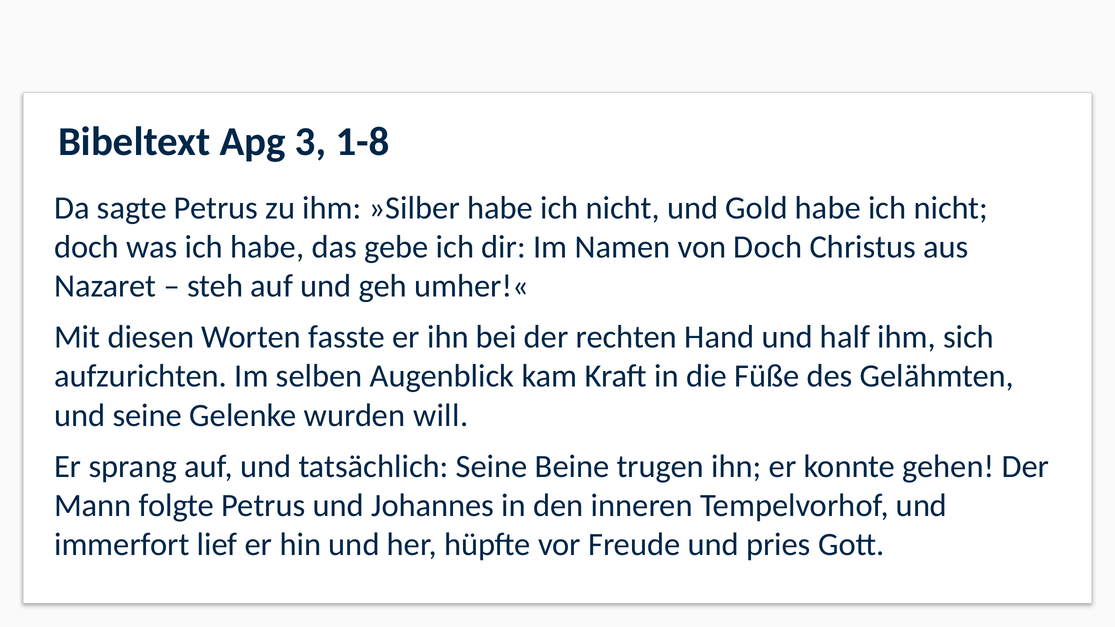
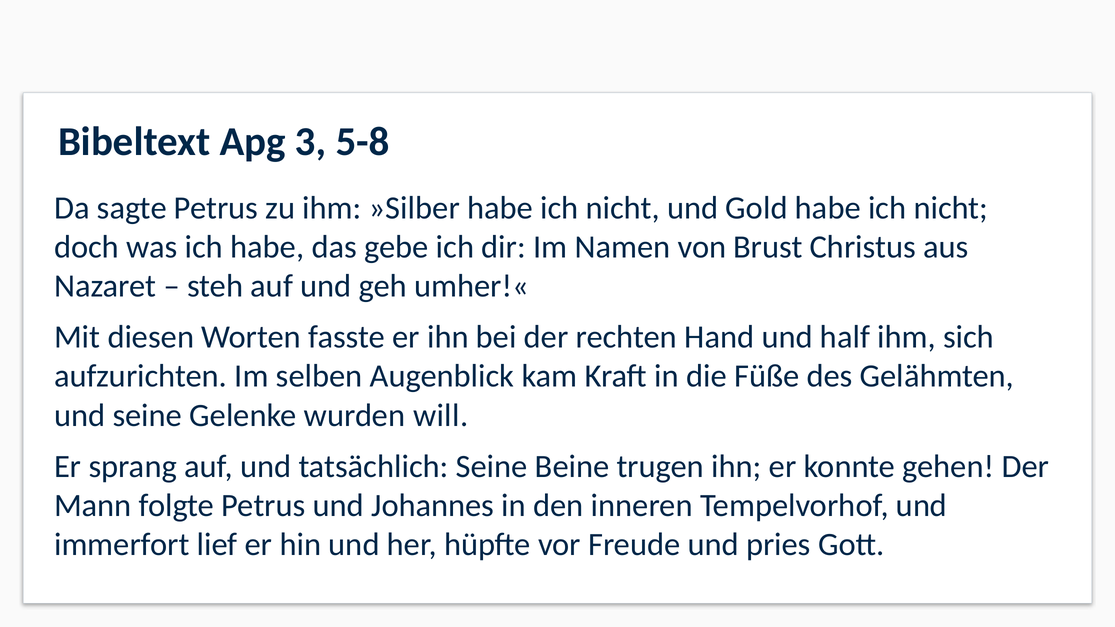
1-8: 1-8 -> 5-8 (363, 142)
von Doch: Doch -> Brust (768, 247)
